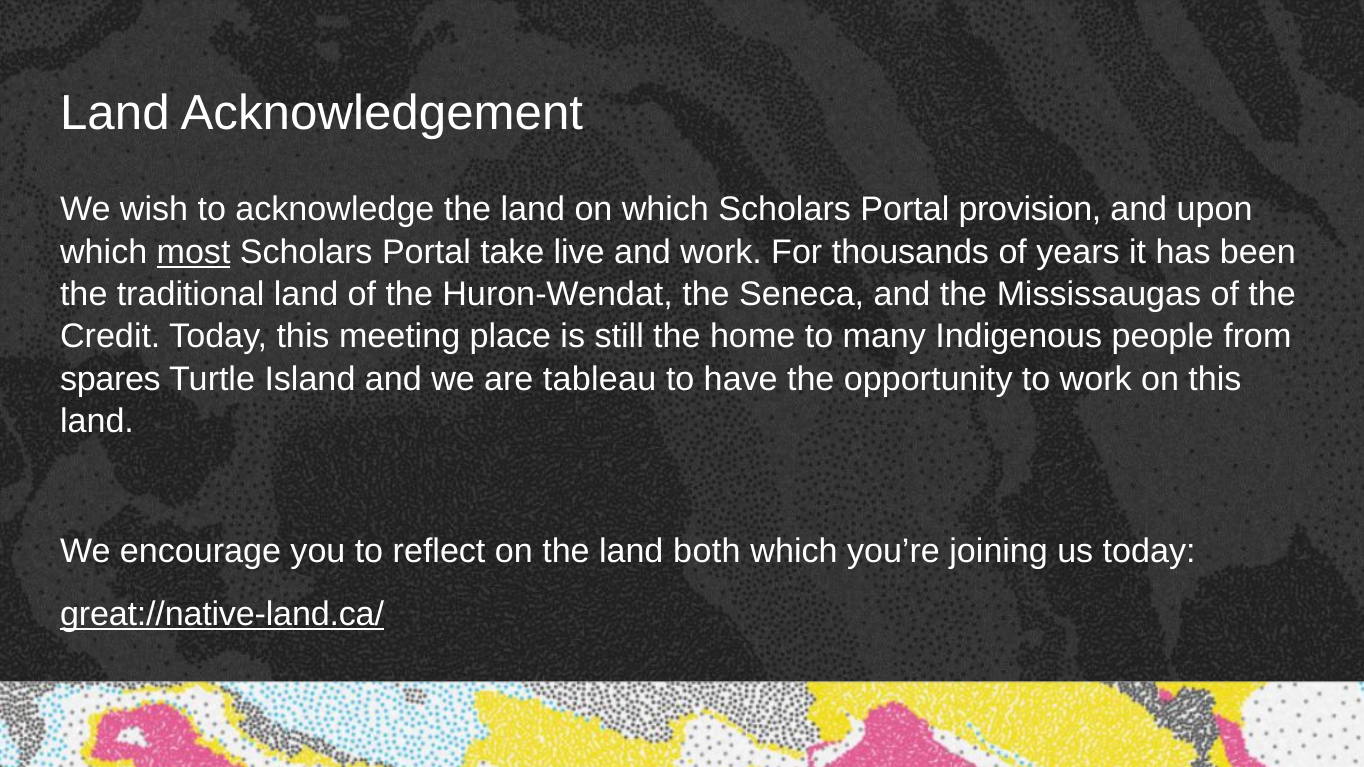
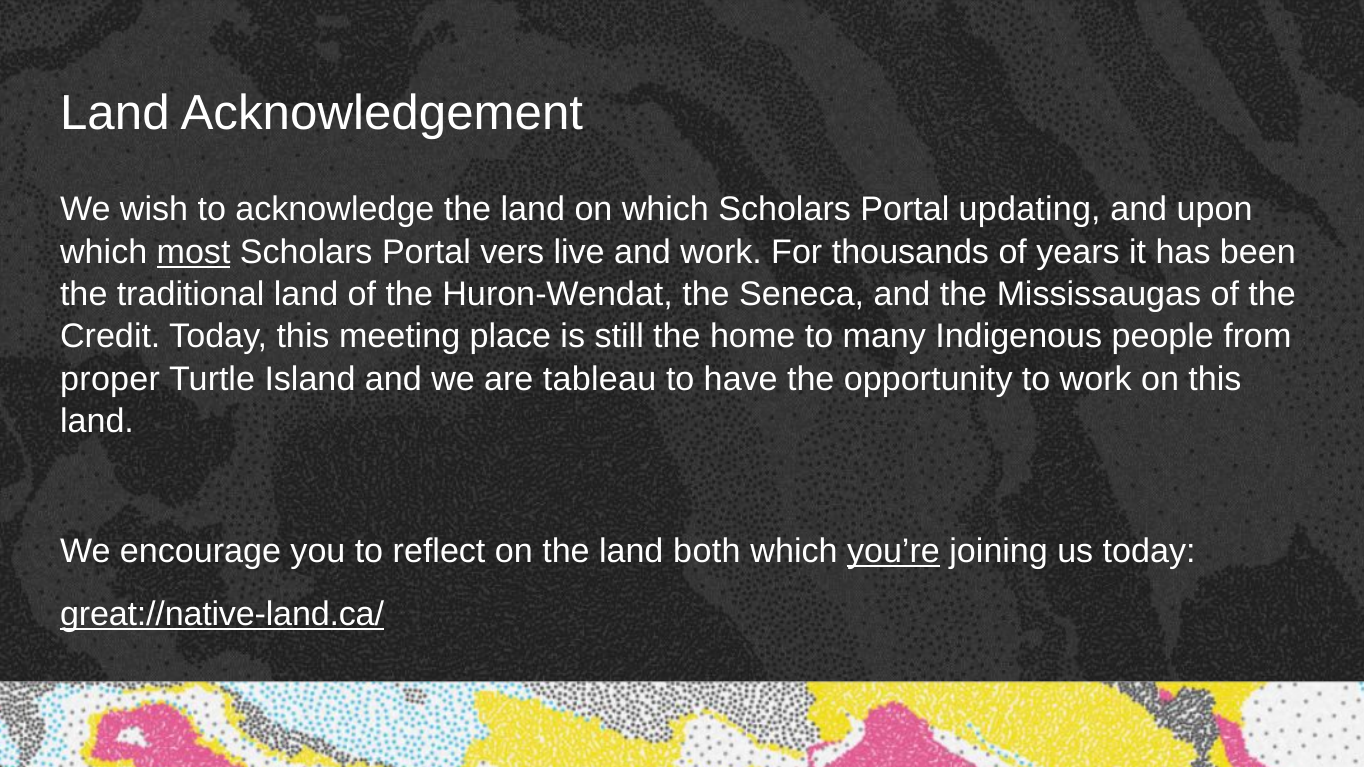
provision: provision -> updating (1030, 210)
take: take -> vers (512, 252)
spares: spares -> proper (110, 379)
you’re underline: none -> present (893, 552)
